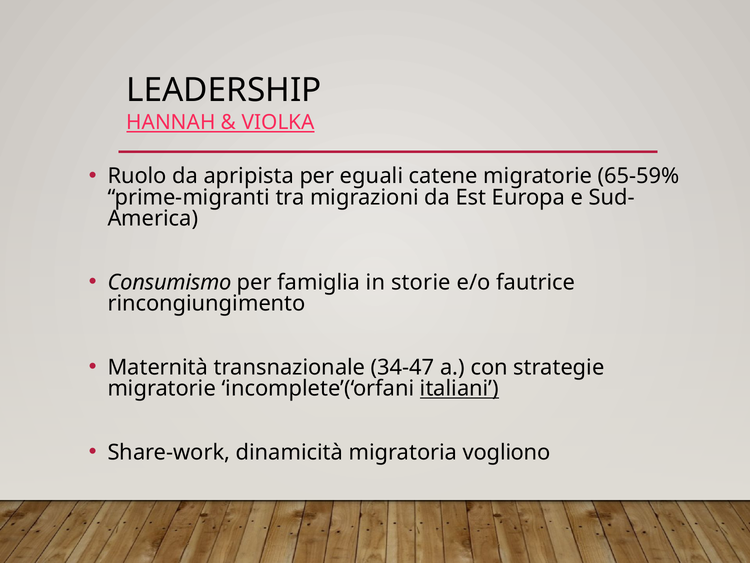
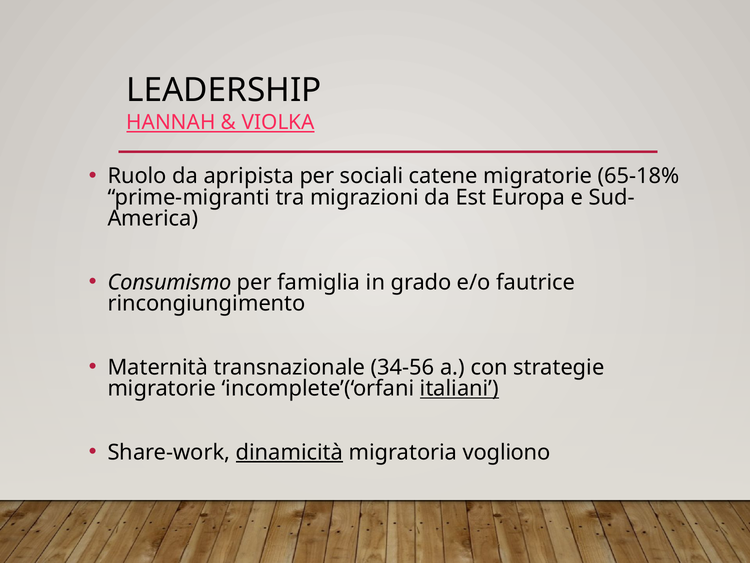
eguali: eguali -> sociali (372, 176)
65-59%: 65-59% -> 65-18% (639, 176)
storie: storie -> grado (421, 282)
34-47: 34-47 -> 34-56 (403, 367)
dinamicità underline: none -> present (290, 452)
